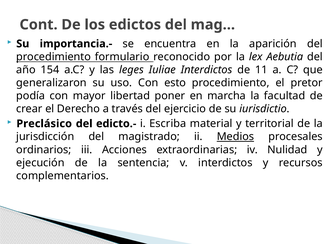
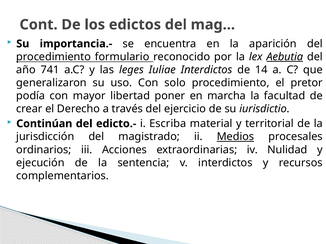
Aebutia underline: none -> present (285, 57)
154: 154 -> 741 (50, 70)
11: 11 -> 14 (261, 70)
esto: esto -> solo (175, 83)
Preclásico: Preclásico -> Continúan (44, 124)
